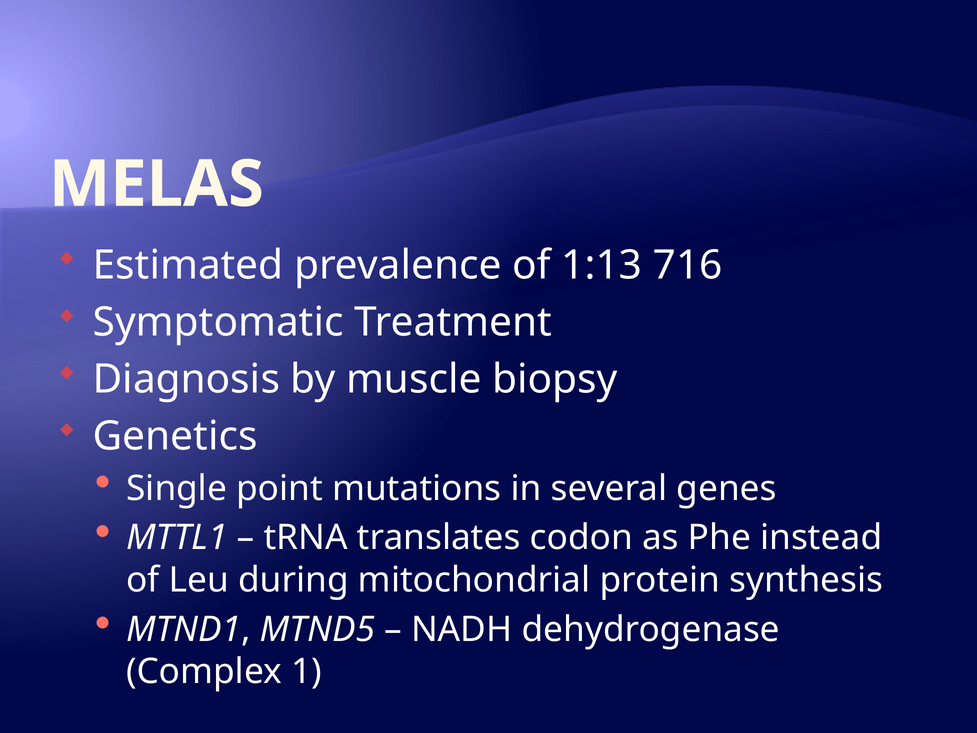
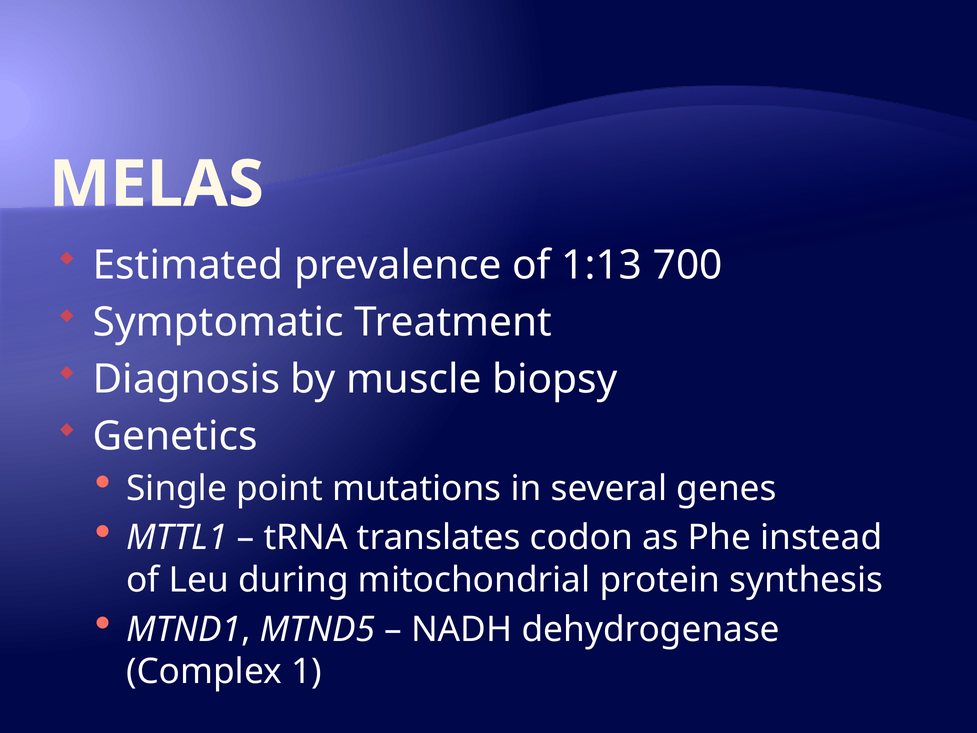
716: 716 -> 700 (688, 265)
